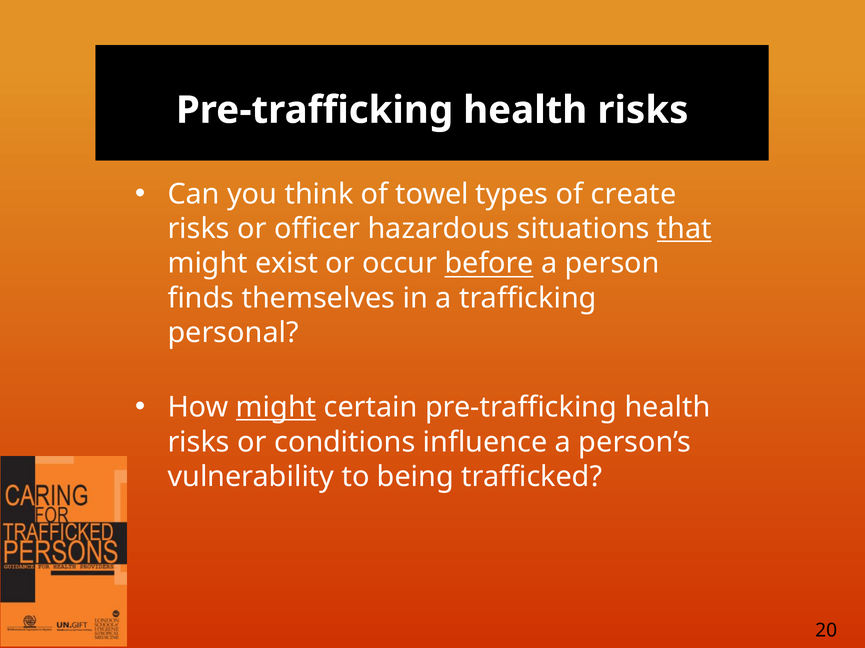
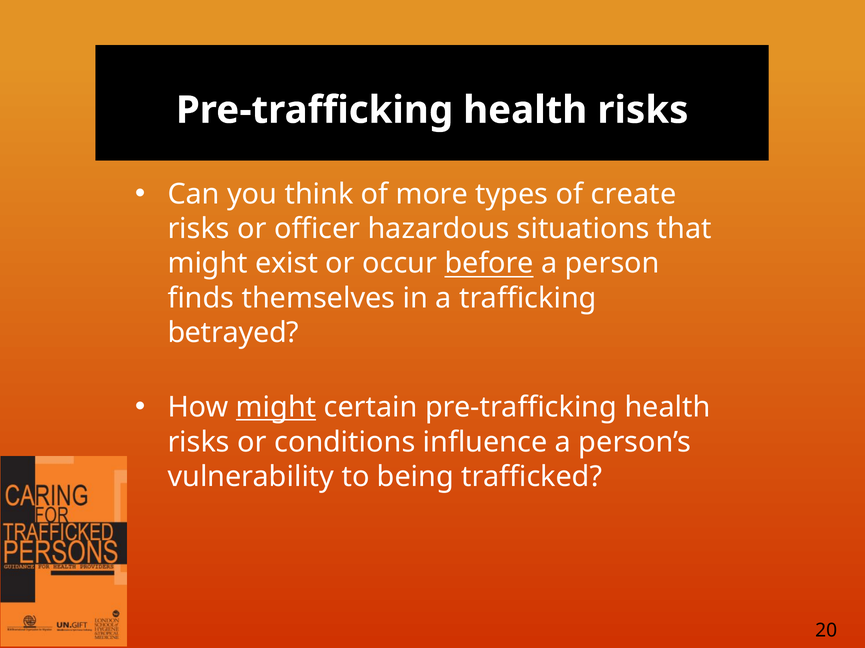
towel: towel -> more (432, 195)
that underline: present -> none (684, 229)
personal: personal -> betrayed (233, 333)
